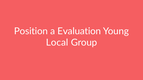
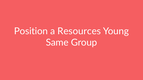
Evaluation: Evaluation -> Resources (79, 31)
Local: Local -> Same (57, 43)
